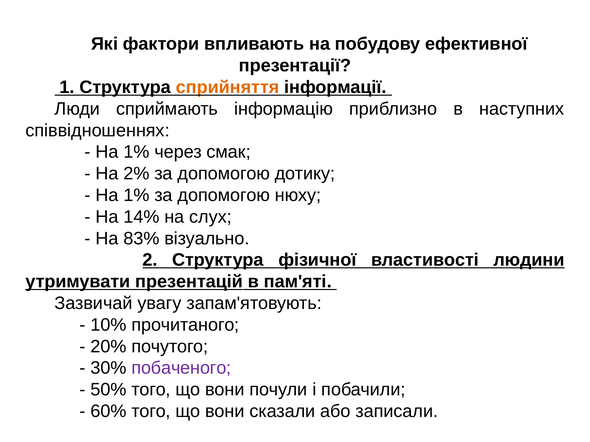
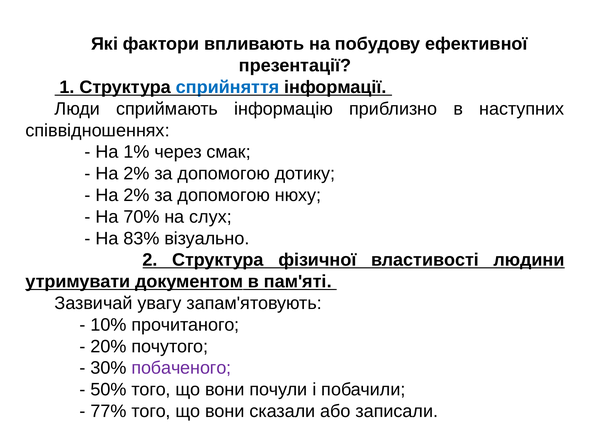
сприйняття colour: orange -> blue (228, 87)
1%: 1% -> 2% (136, 195)
14%: 14% -> 70% (141, 217)
презентацій: презентацій -> документом (189, 282)
60%: 60% -> 77% (108, 412)
